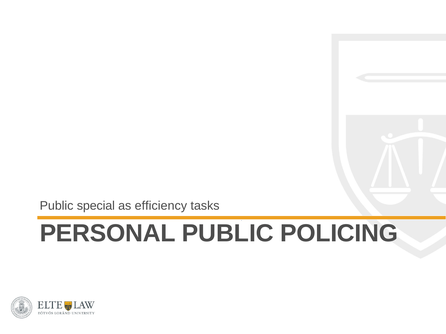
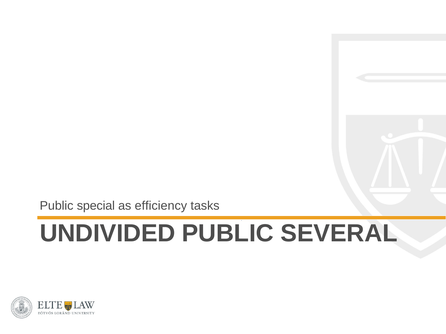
PERSONAL: PERSONAL -> UNDIVIDED (108, 234)
POLICING: POLICING -> SEVERAL (339, 234)
